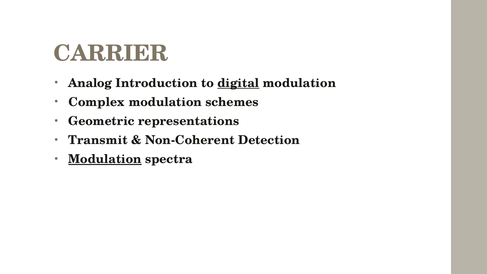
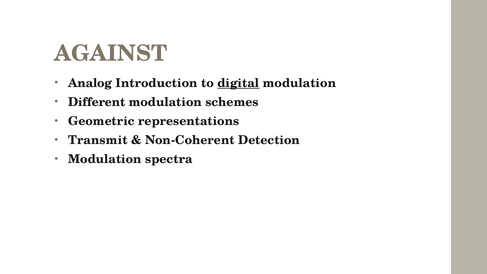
CARRIER: CARRIER -> AGAINST (111, 54)
Complex: Complex -> Different (97, 102)
Modulation underline: present -> none (105, 159)
